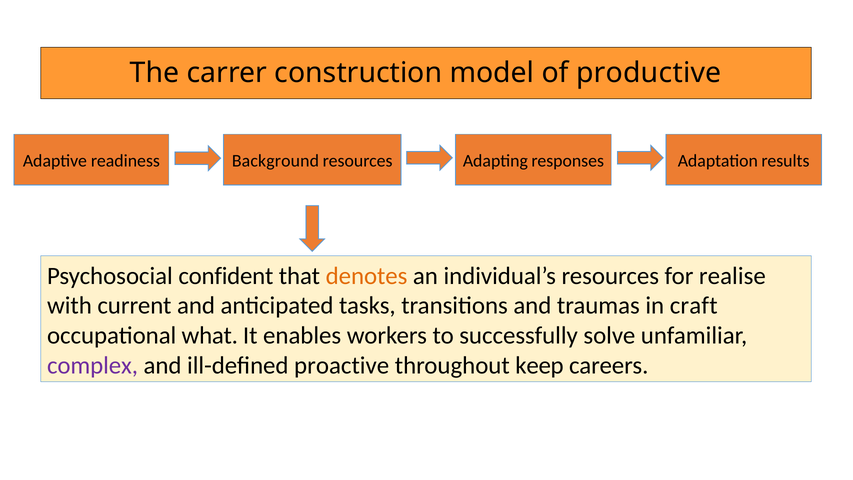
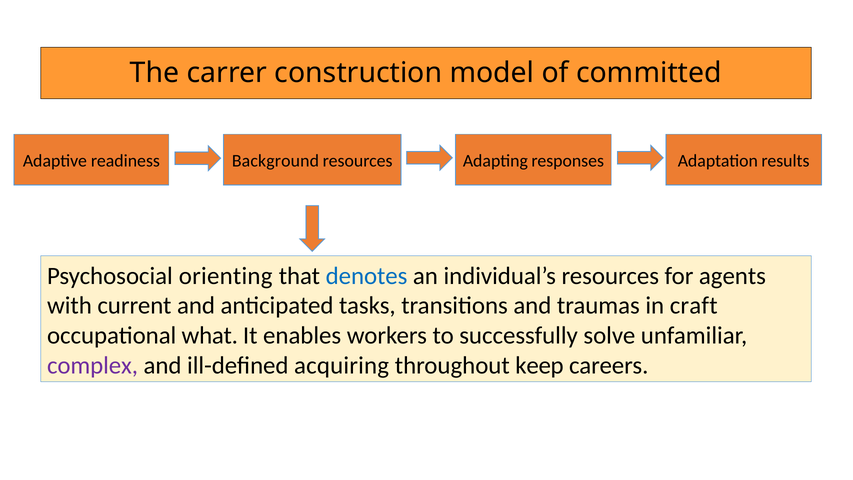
productive: productive -> committed (649, 73)
confident: confident -> orienting (226, 276)
denotes colour: orange -> blue (367, 276)
realise: realise -> agents (732, 276)
proactive: proactive -> acquiring (342, 365)
